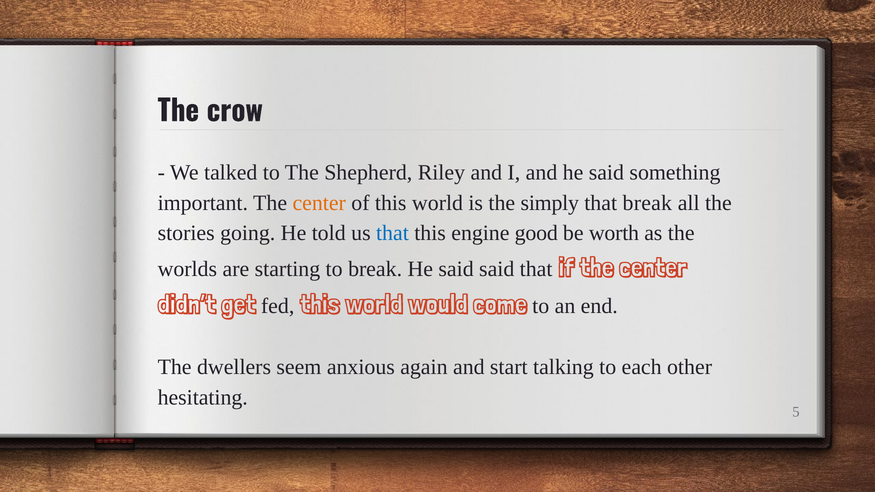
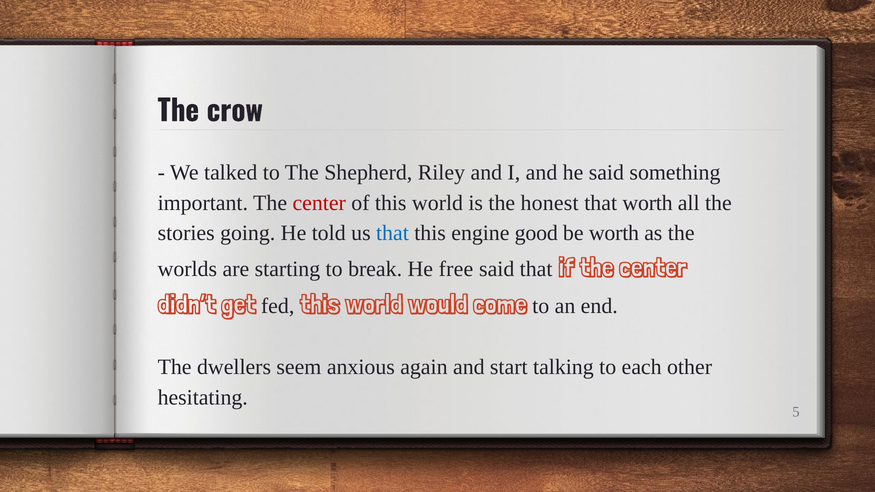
center colour: orange -> red (319, 203)
simply: simply -> honest (550, 203)
that break: break -> worth (648, 203)
break He said: said -> free (456, 269)
